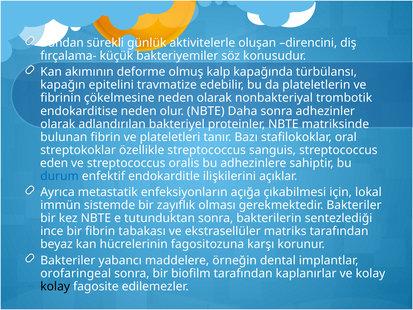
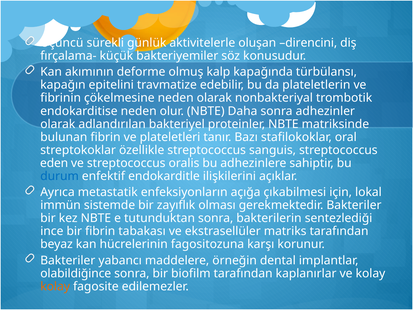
Bundan: Bundan -> Üçüncü (62, 43)
orofaringeal: orofaringeal -> olabildiğince (76, 273)
kolay colour: black -> orange (55, 286)
